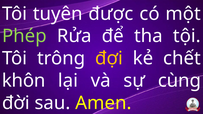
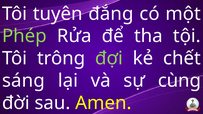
được: được -> đắng (111, 14)
đợi colour: yellow -> light green (109, 58)
khôn: khôn -> sáng (23, 81)
